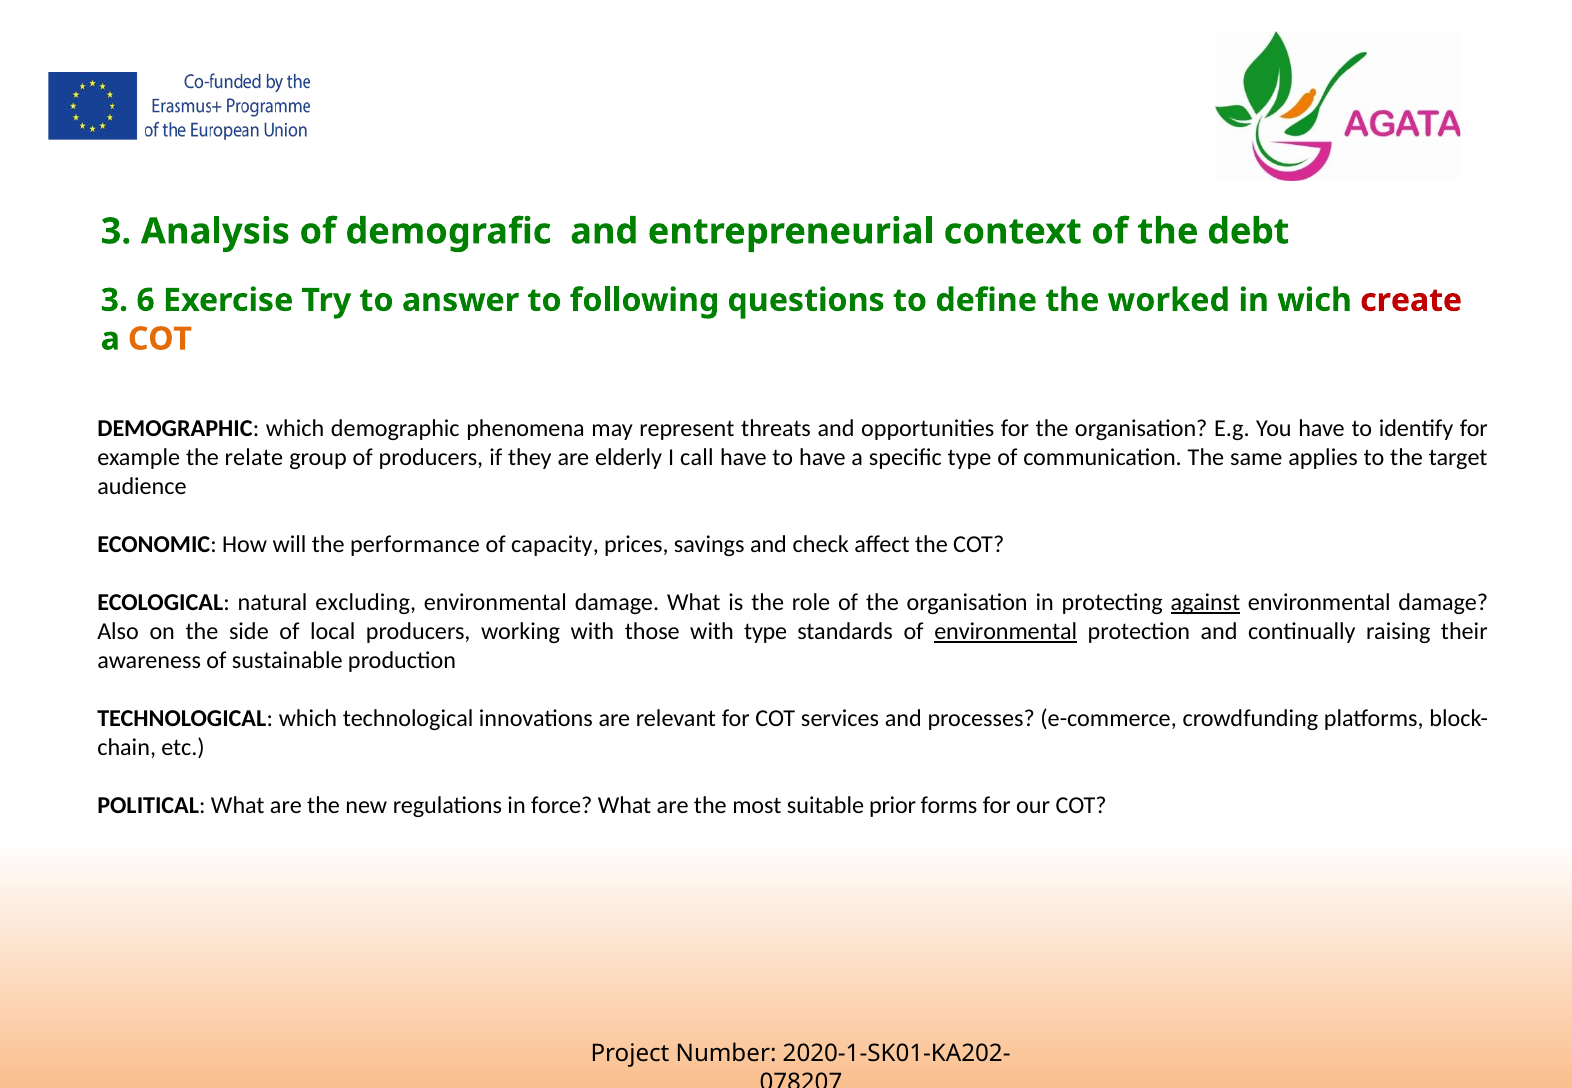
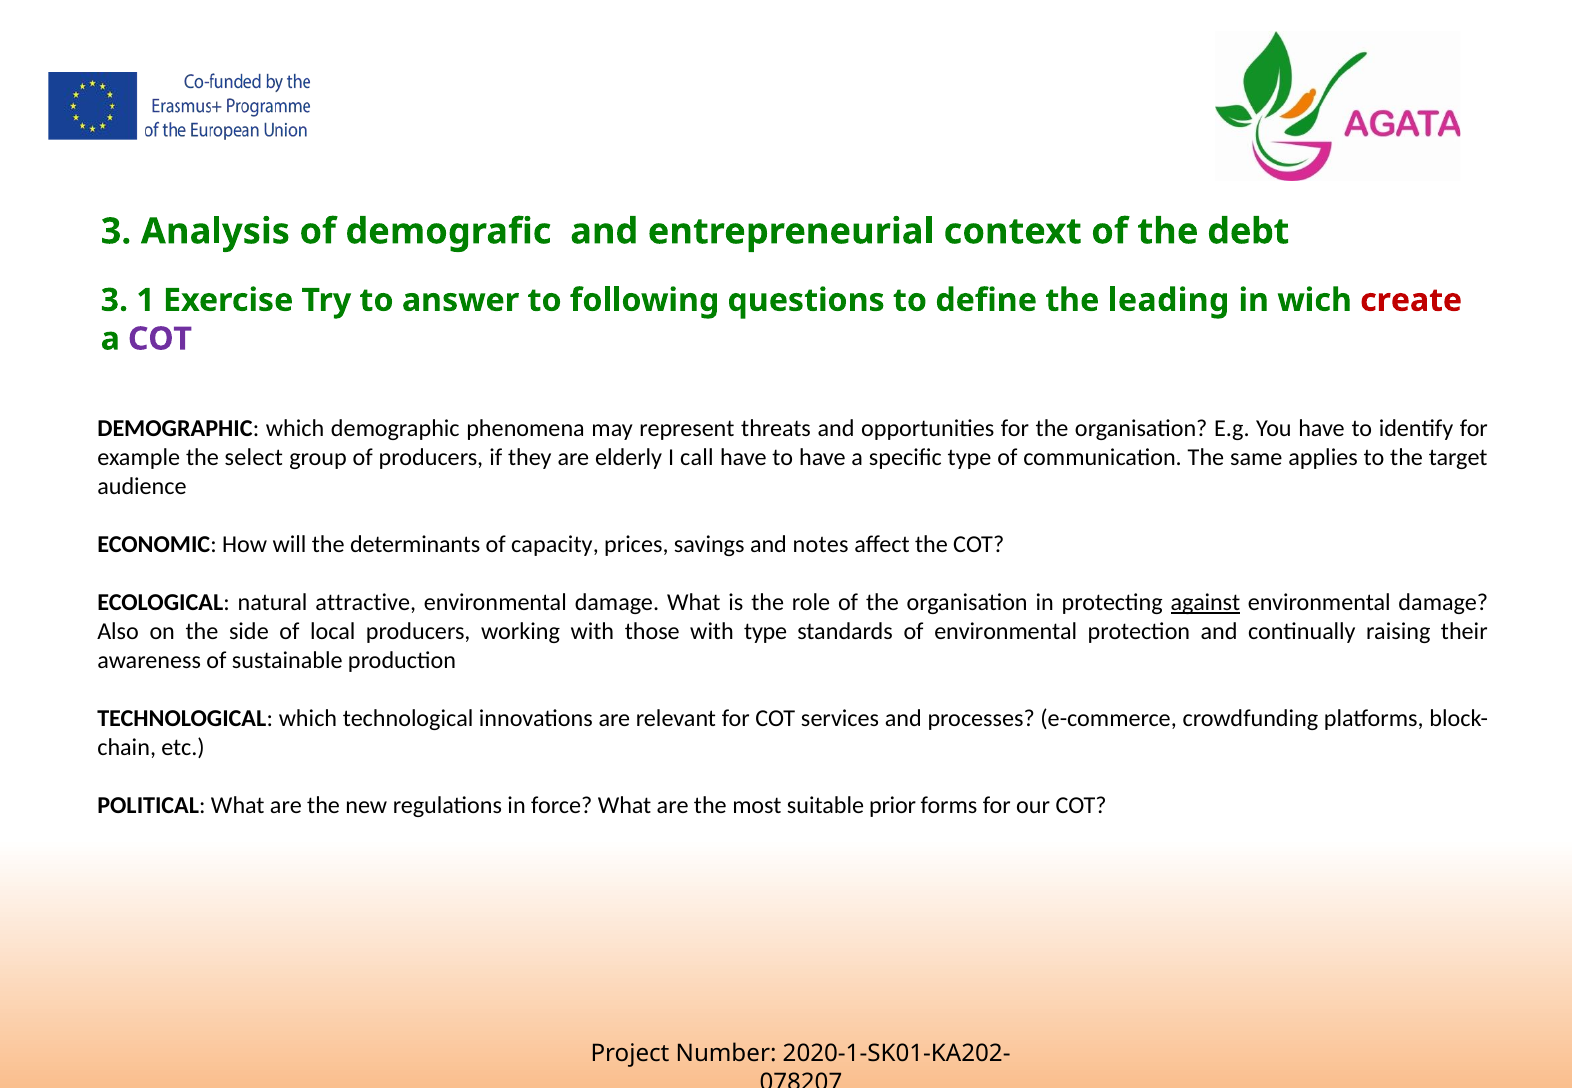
6: 6 -> 1 (146, 300)
worked: worked -> leading (1169, 300)
COT colour: orange -> purple (160, 339)
relate: relate -> select (254, 458)
performance: performance -> determinants (415, 545)
check: check -> notes (821, 545)
excluding: excluding -> attractive (366, 603)
environmental underline: present -> none (1006, 632)
